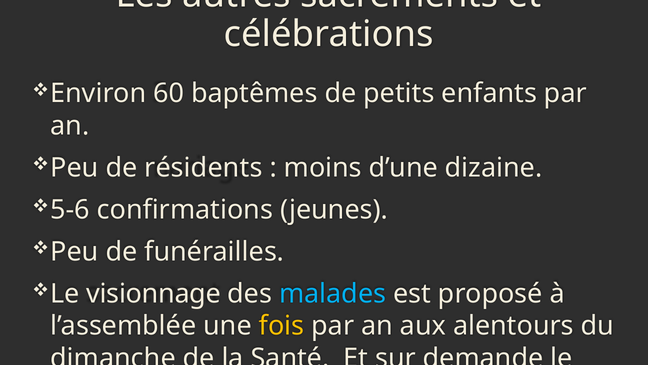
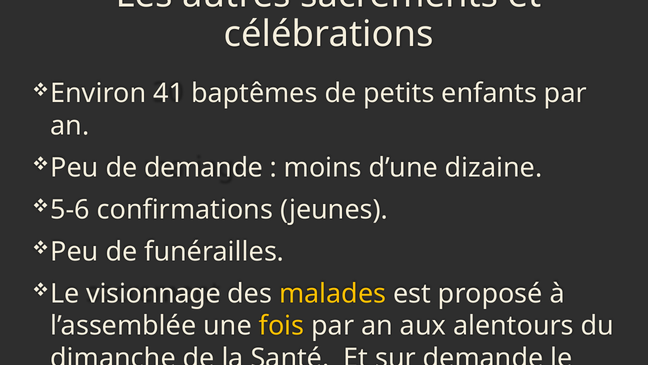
60: 60 -> 41 (169, 93)
de résidents: résidents -> demande (204, 168)
malades colour: light blue -> yellow (333, 293)
